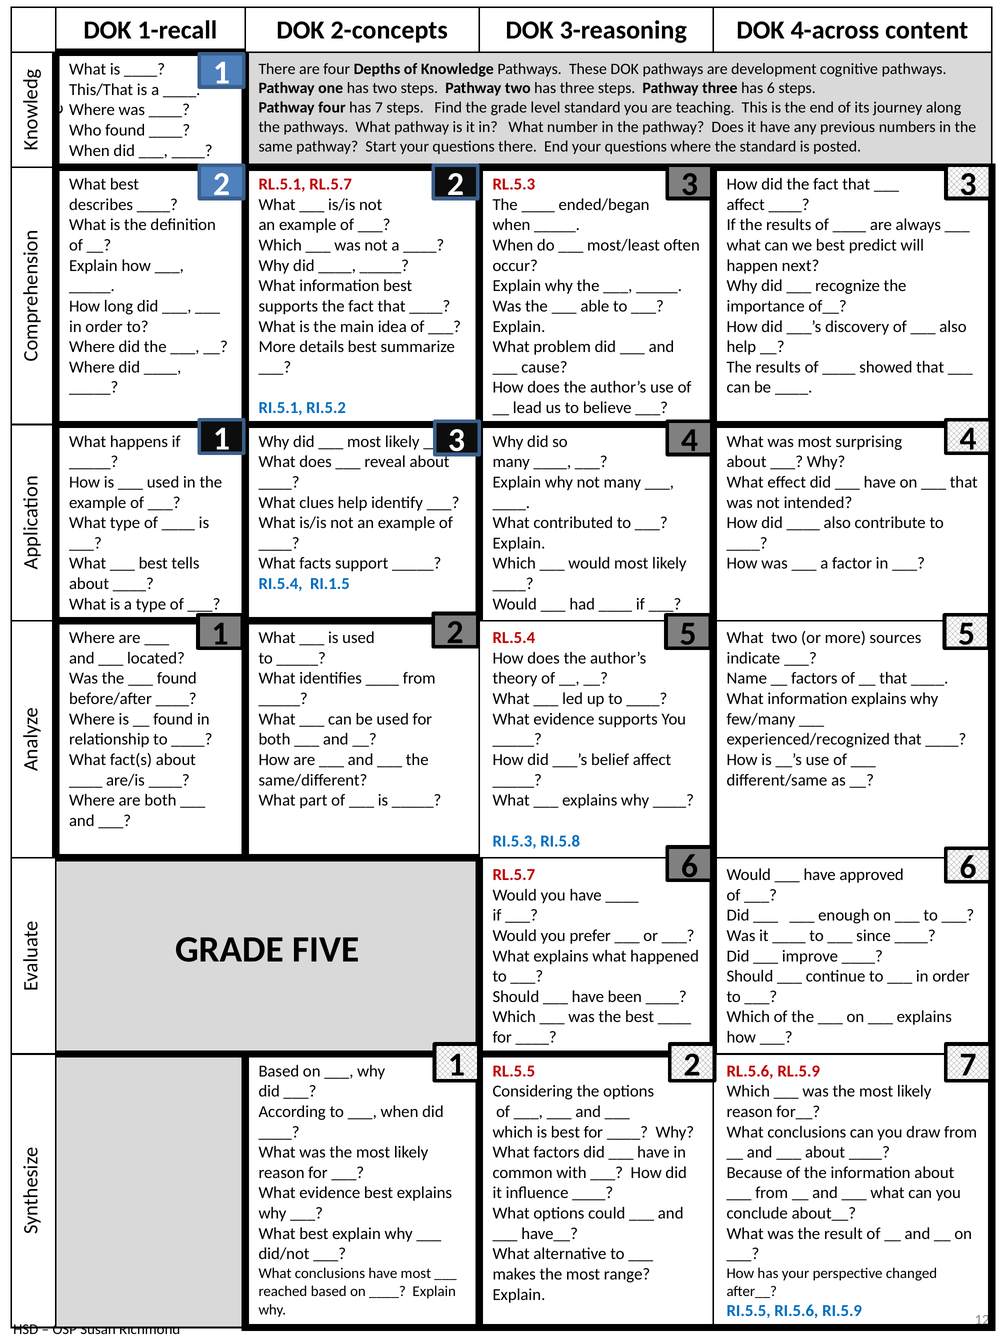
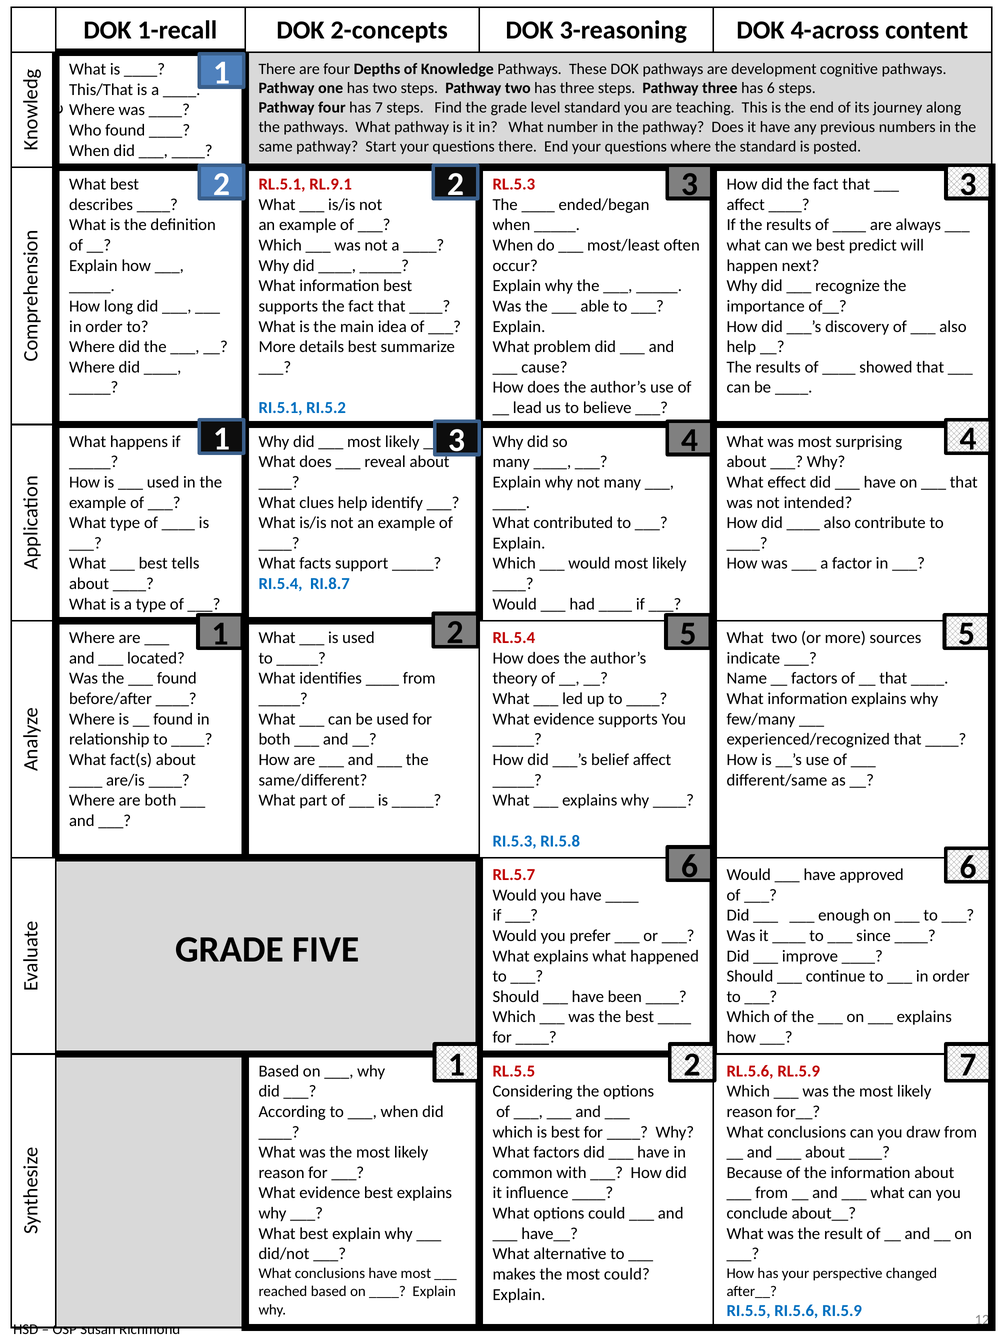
RL.5.1 RL.5.7: RL.5.7 -> RL.9.1 (331, 184)
RI.1.5: RI.1.5 -> RI.8.7 (330, 584)
most range: range -> could (627, 1275)
